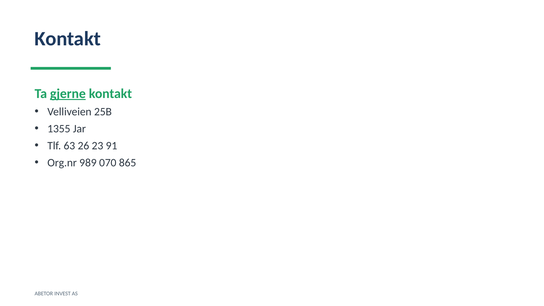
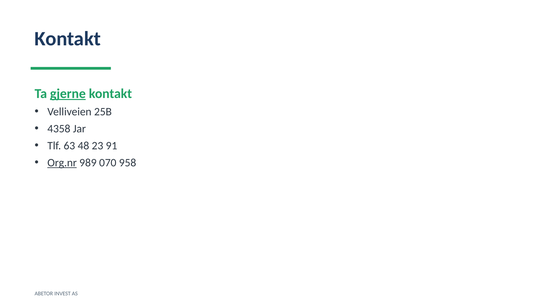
1355: 1355 -> 4358 (59, 129)
26: 26 -> 48 (83, 146)
Org.nr underline: none -> present (62, 163)
865: 865 -> 958 (128, 163)
